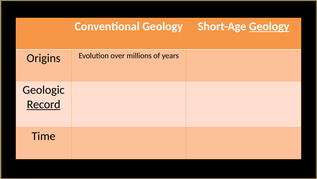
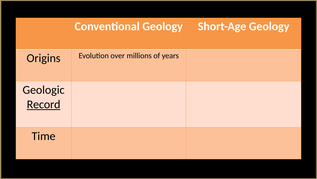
Geology underline: present -> none (269, 26)
